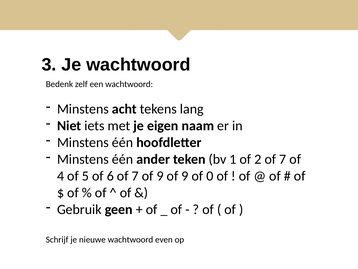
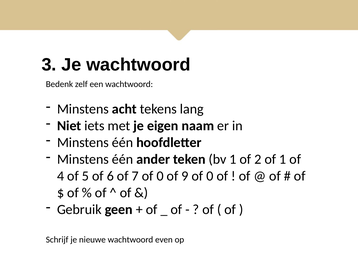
2 of 7: 7 -> 1 (283, 159)
7 of 9: 9 -> 0 (160, 176)
